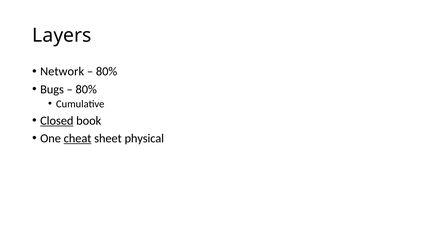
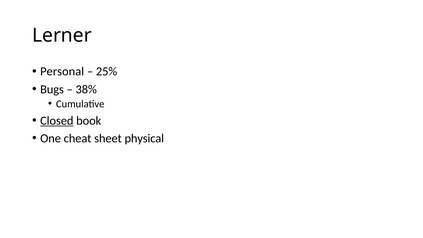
Layers: Layers -> Lerner (62, 36)
Network: Network -> Personal (62, 72)
80%: 80% -> 25% (107, 72)
80%: 80% -> 38% (86, 89)
cheat underline: present -> none (78, 138)
